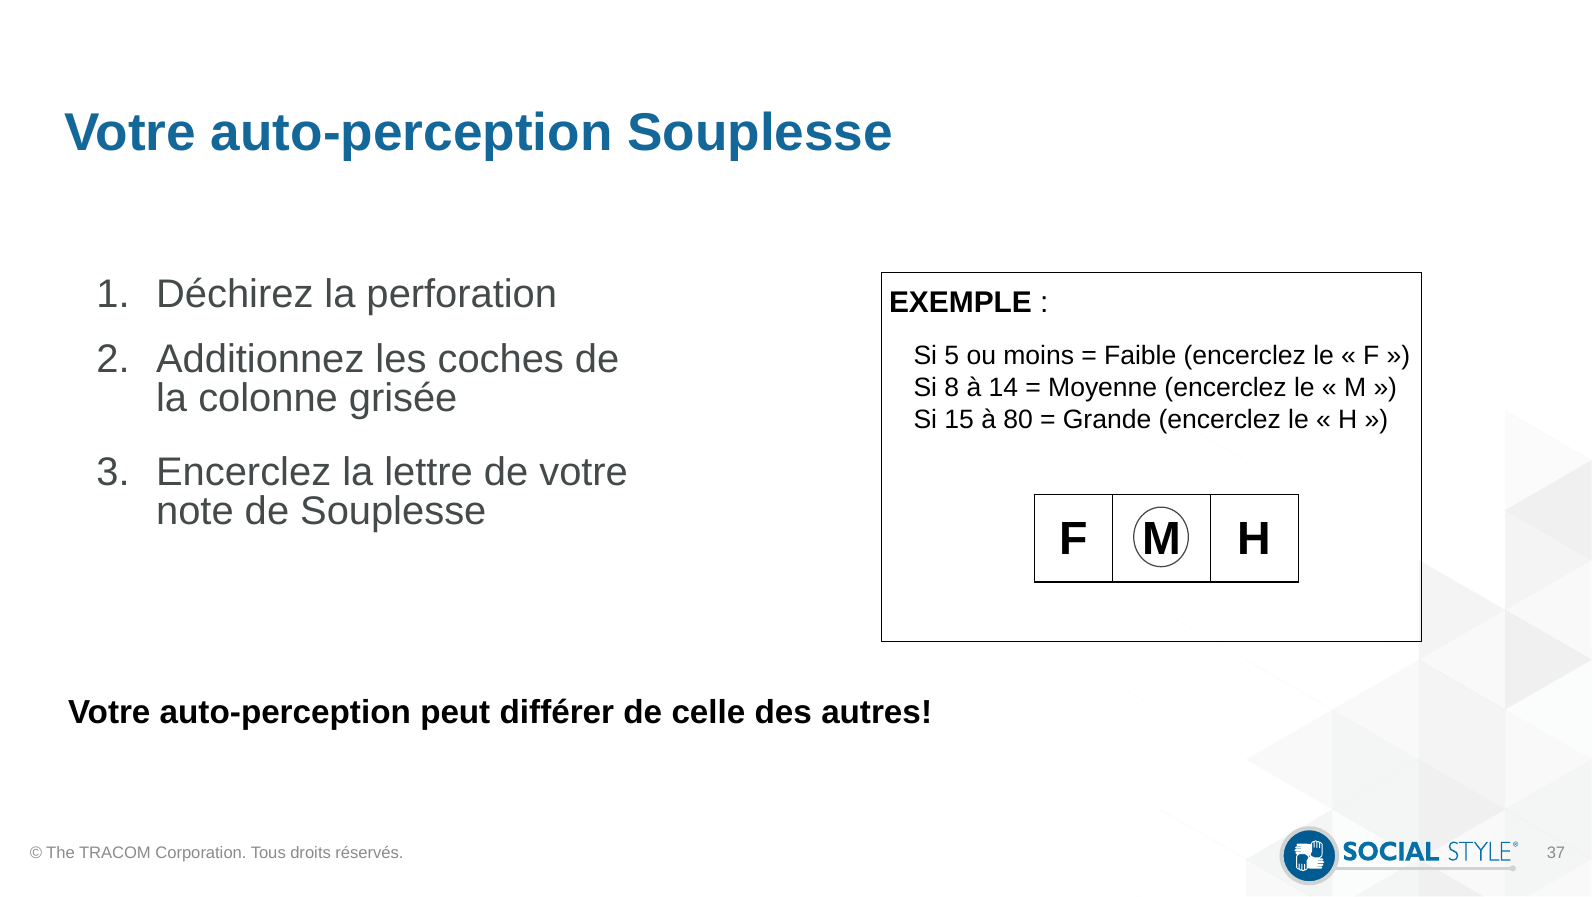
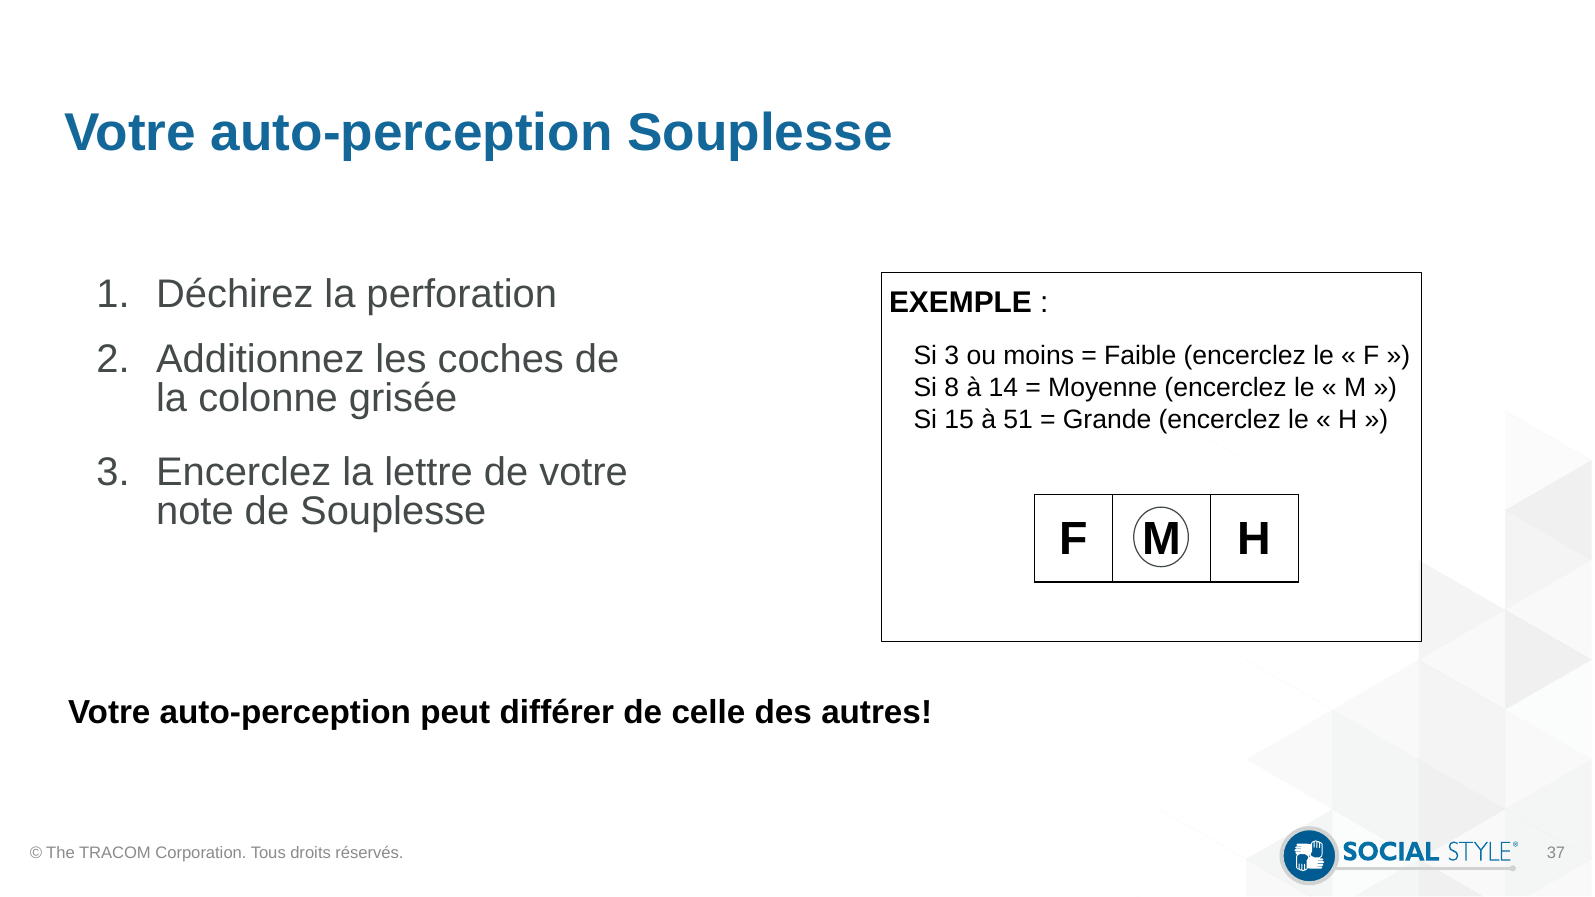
Si 5: 5 -> 3 (952, 356)
80: 80 -> 51 (1018, 420)
